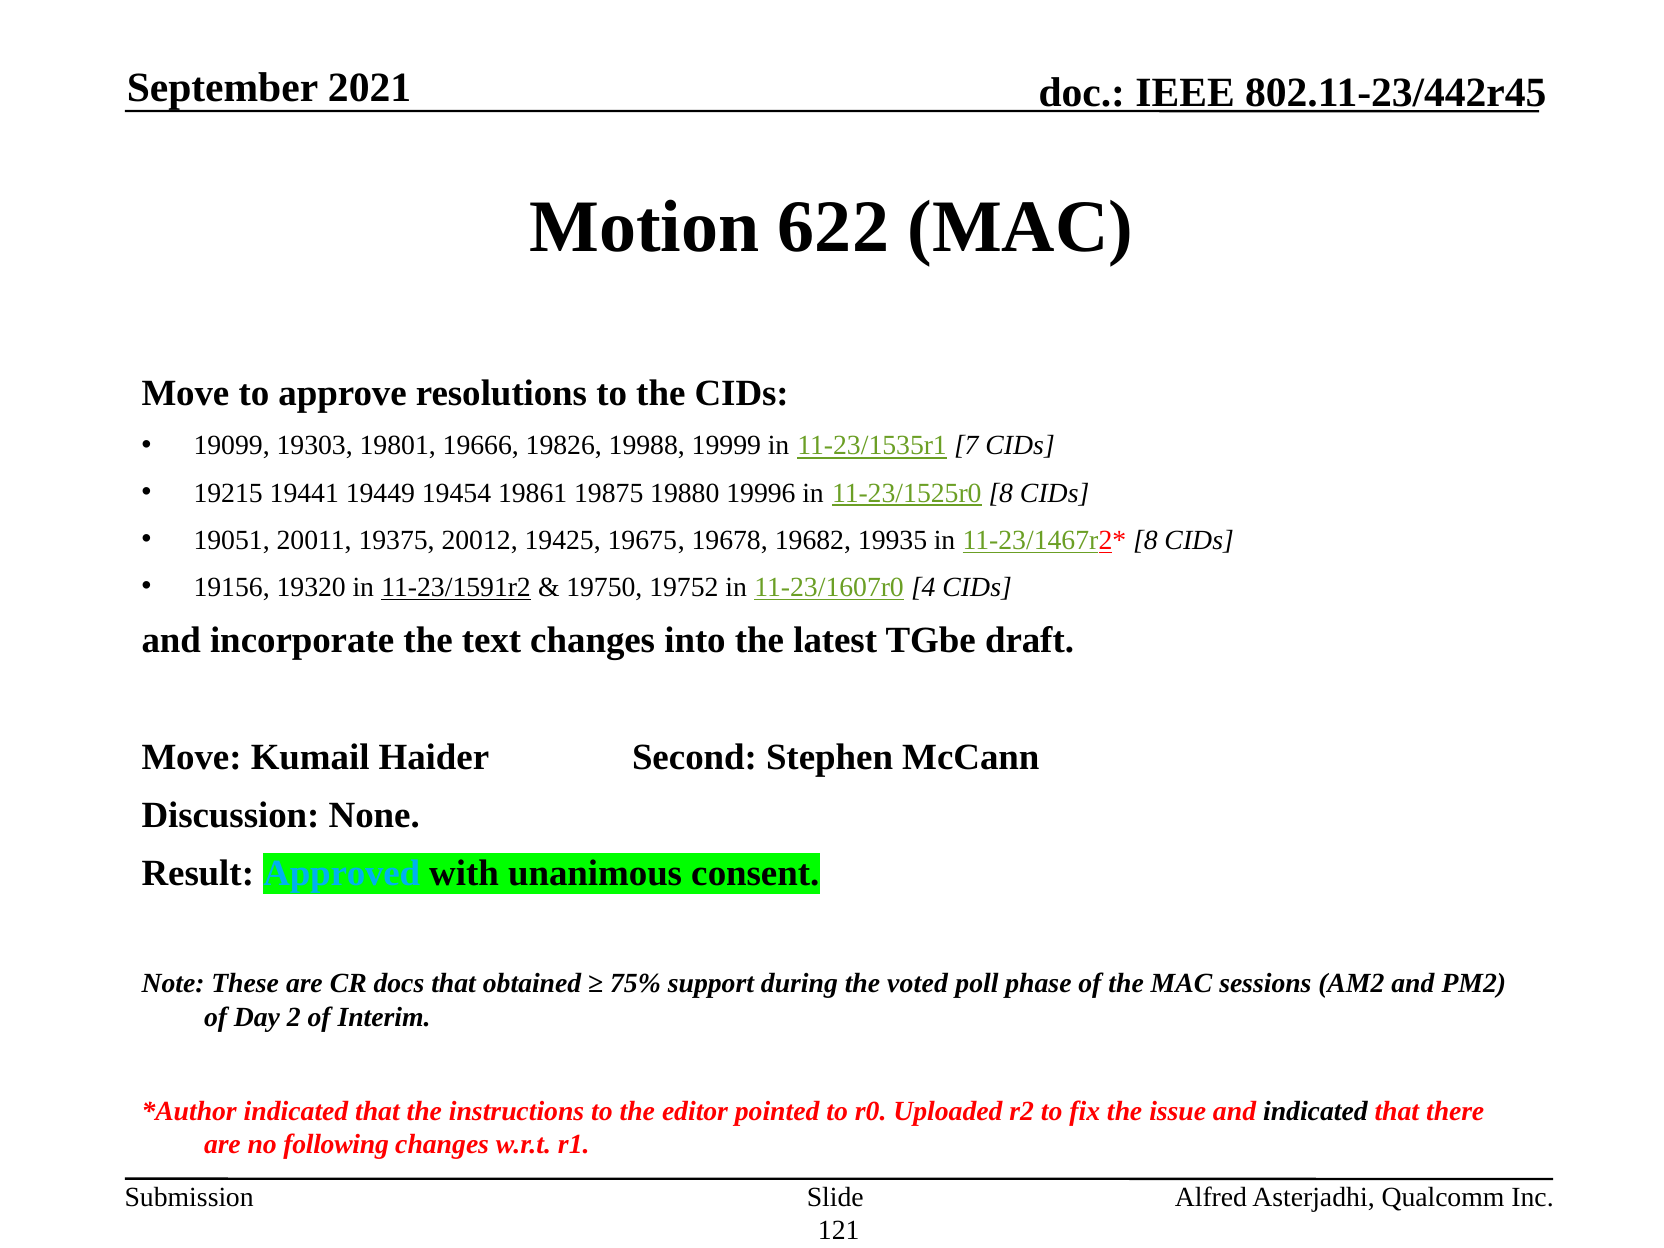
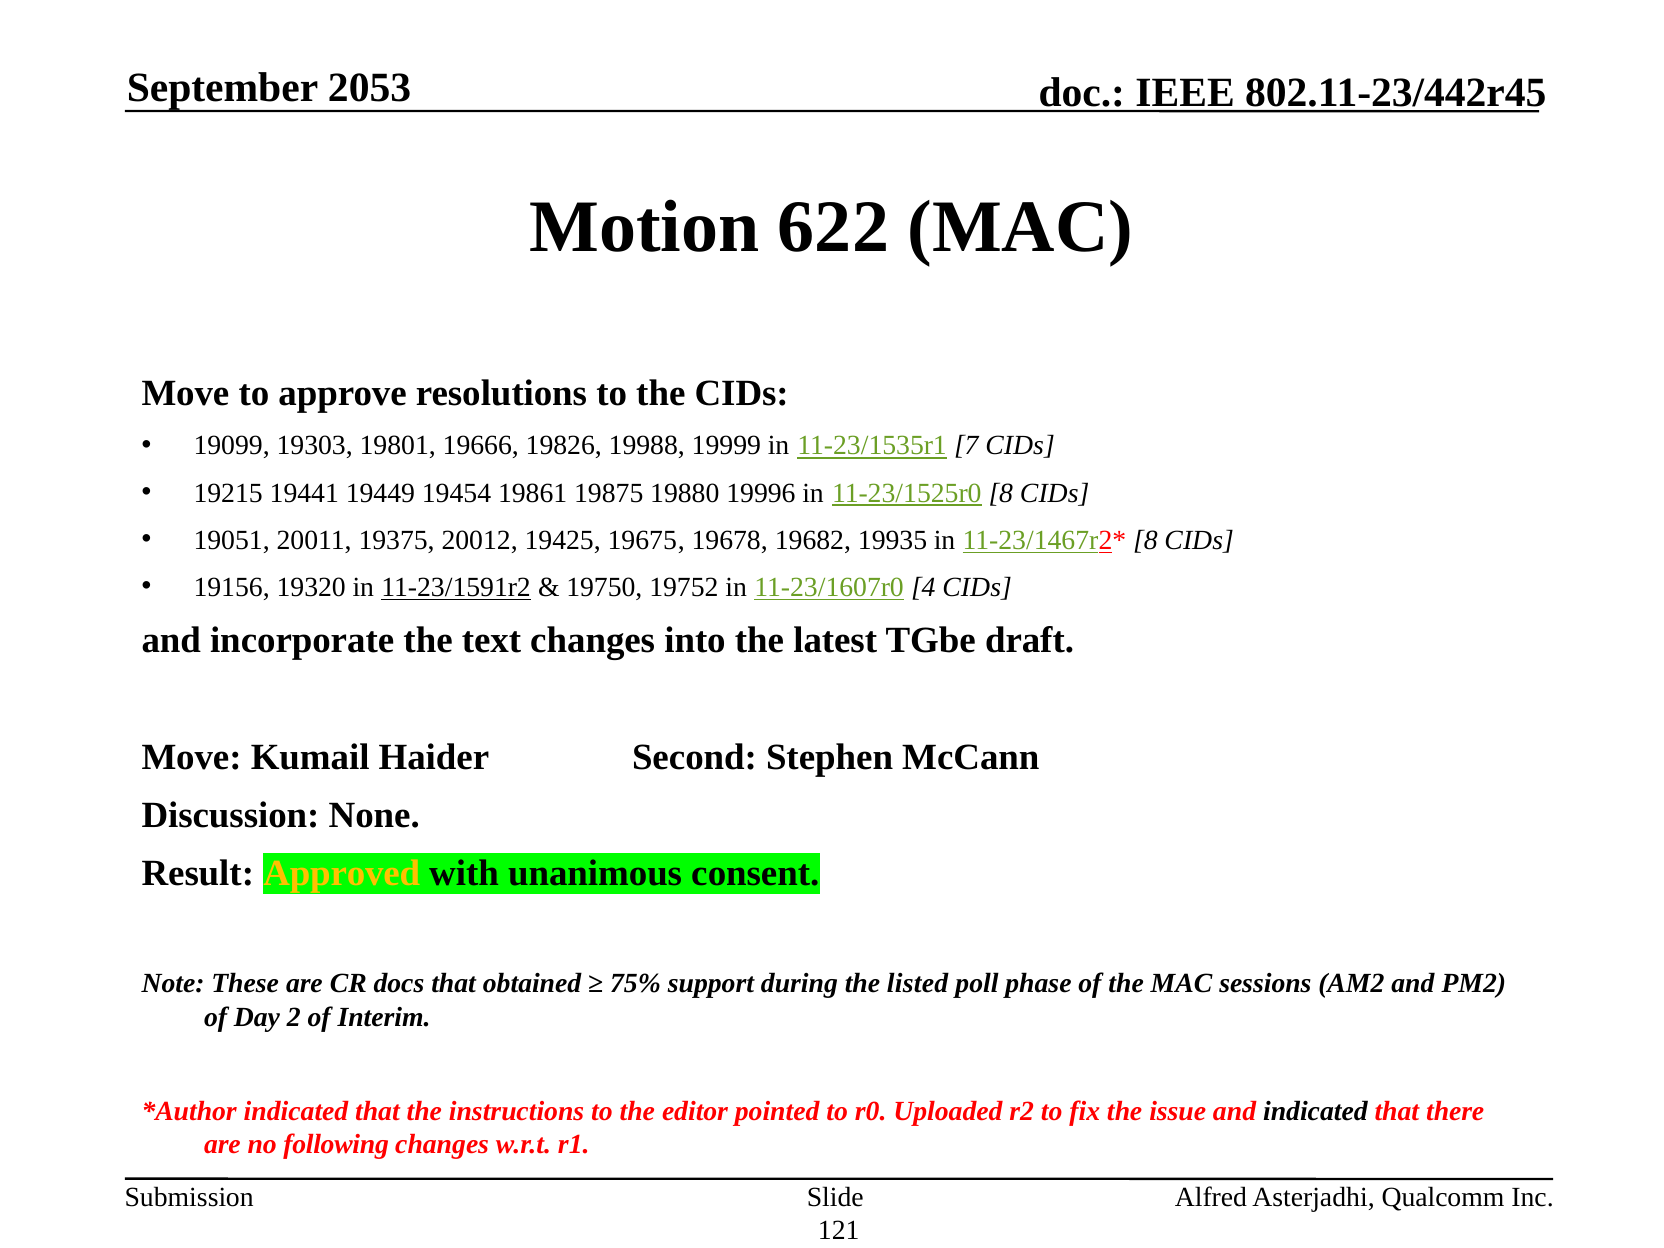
2021: 2021 -> 2053 (370, 88)
Approved colour: light blue -> yellow (342, 874)
voted: voted -> listed (918, 984)
